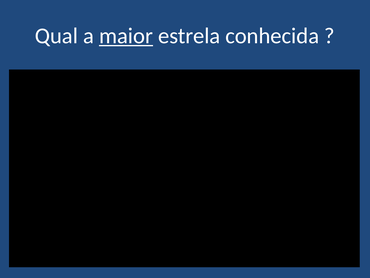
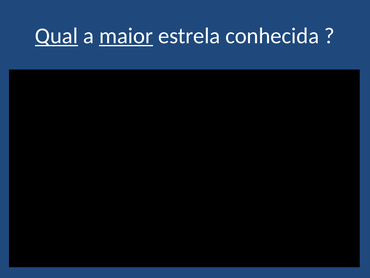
Qual underline: none -> present (56, 36)
